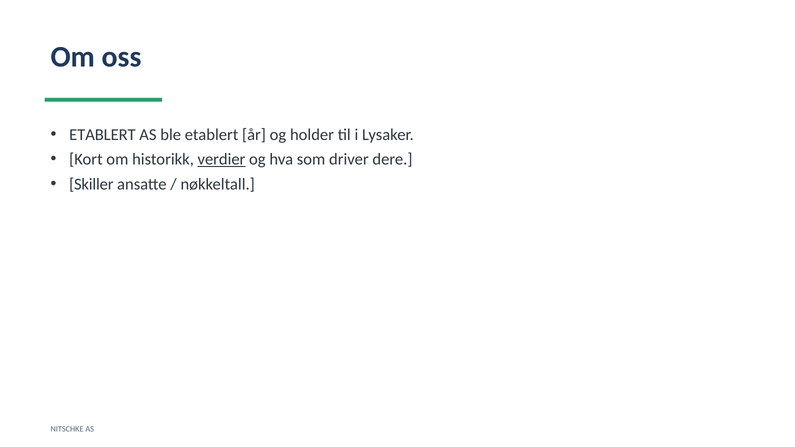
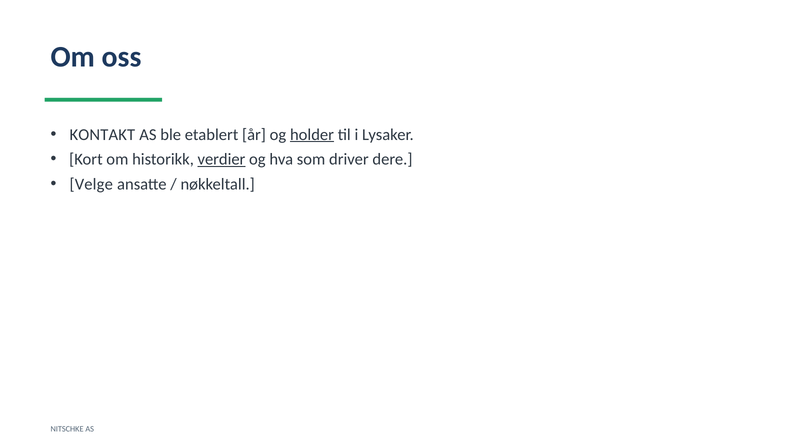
ETABLERT: ETABLERT -> KONTAKT (102, 135)
holder underline: none -> present (312, 135)
Skiller: Skiller -> Velge (91, 184)
